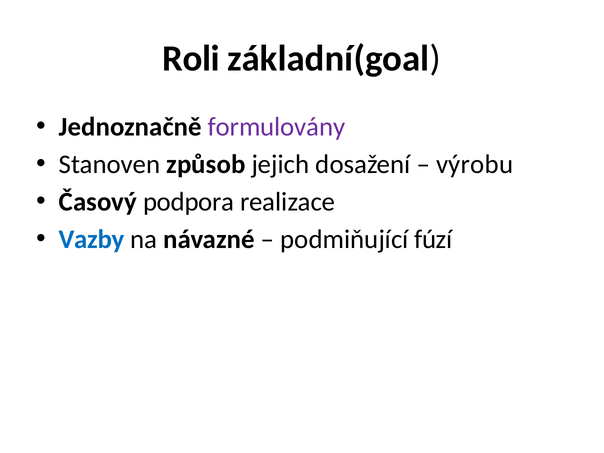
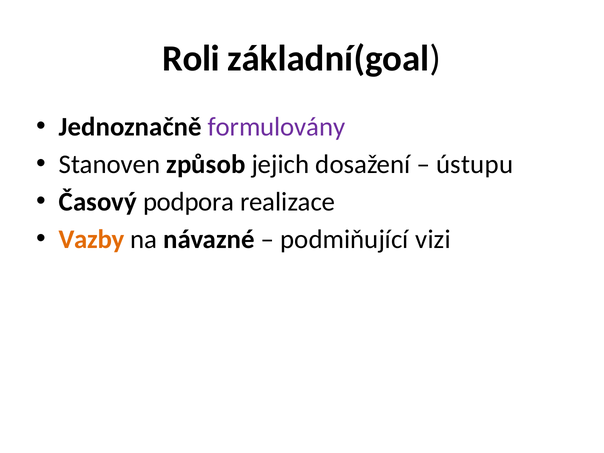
výrobu: výrobu -> ústupu (475, 164)
Vazby colour: blue -> orange (92, 239)
fúzí: fúzí -> vizi (433, 239)
